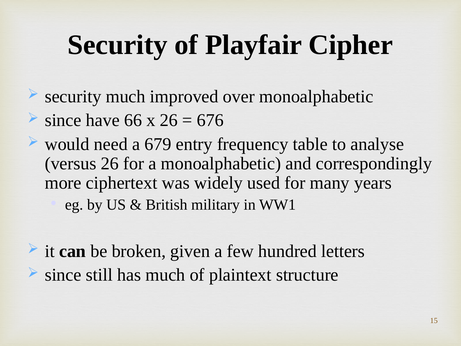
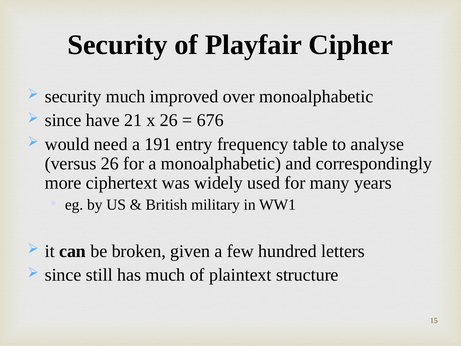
66: 66 -> 21 (133, 120)
679: 679 -> 191 (158, 144)
